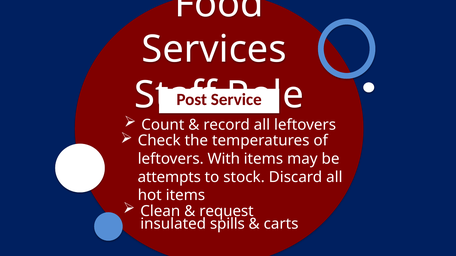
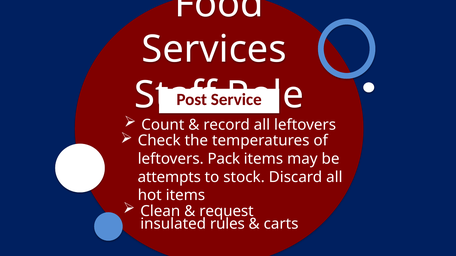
With: With -> Pack (224, 159)
spills: spills -> rules (227, 224)
